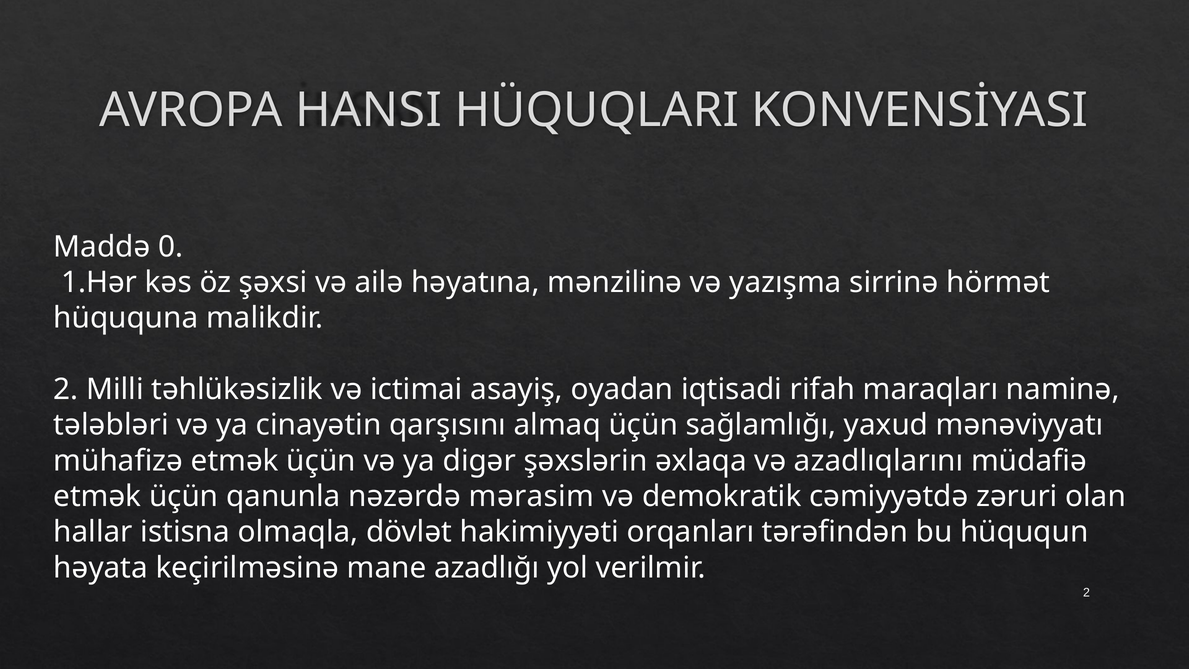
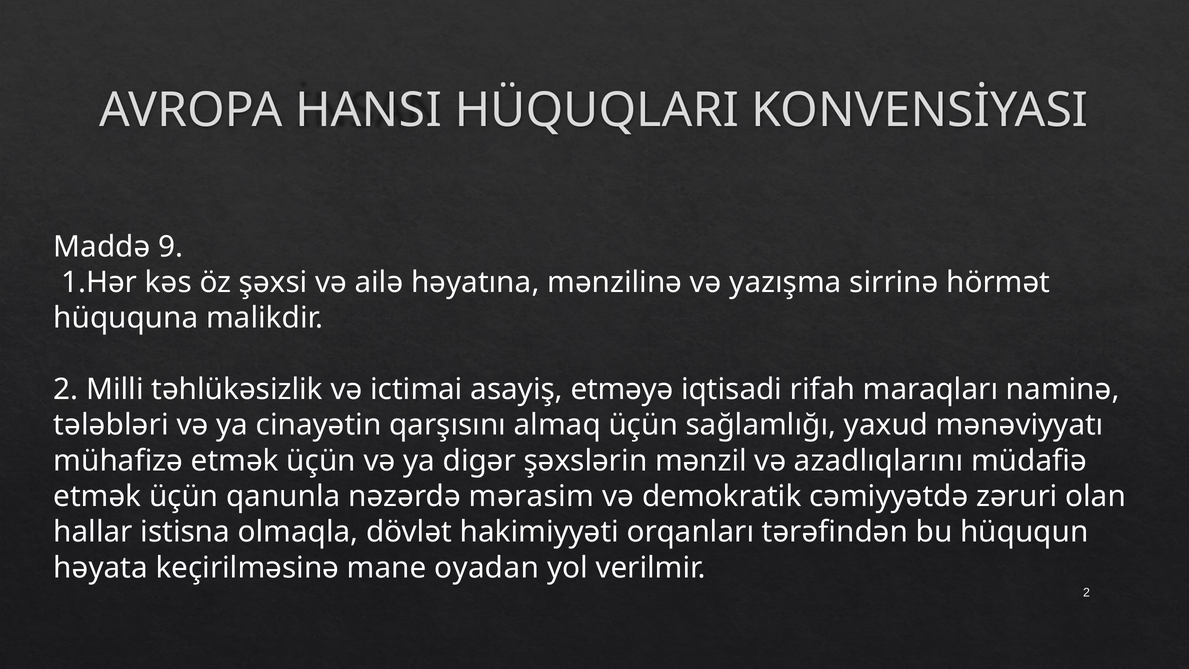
0: 0 -> 9 (171, 247)
oyadan: oyadan -> etməyə (622, 389)
əxlaqa: əxlaqa -> mənzil (701, 461)
azadlığı: azadlığı -> oyadan (487, 568)
